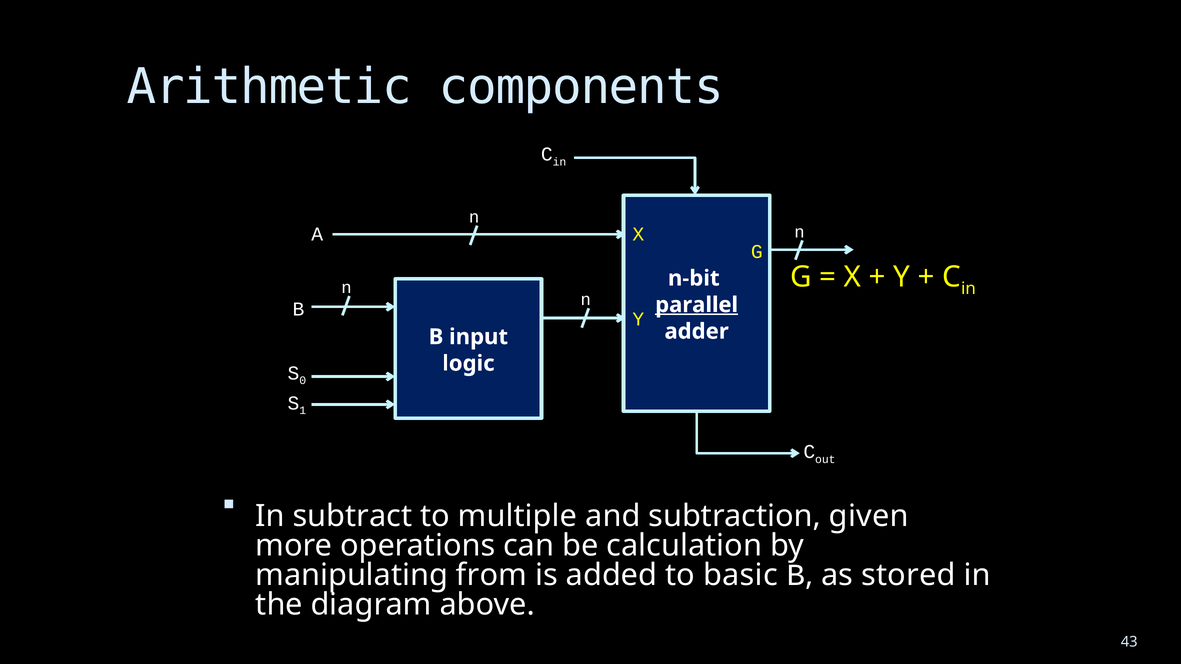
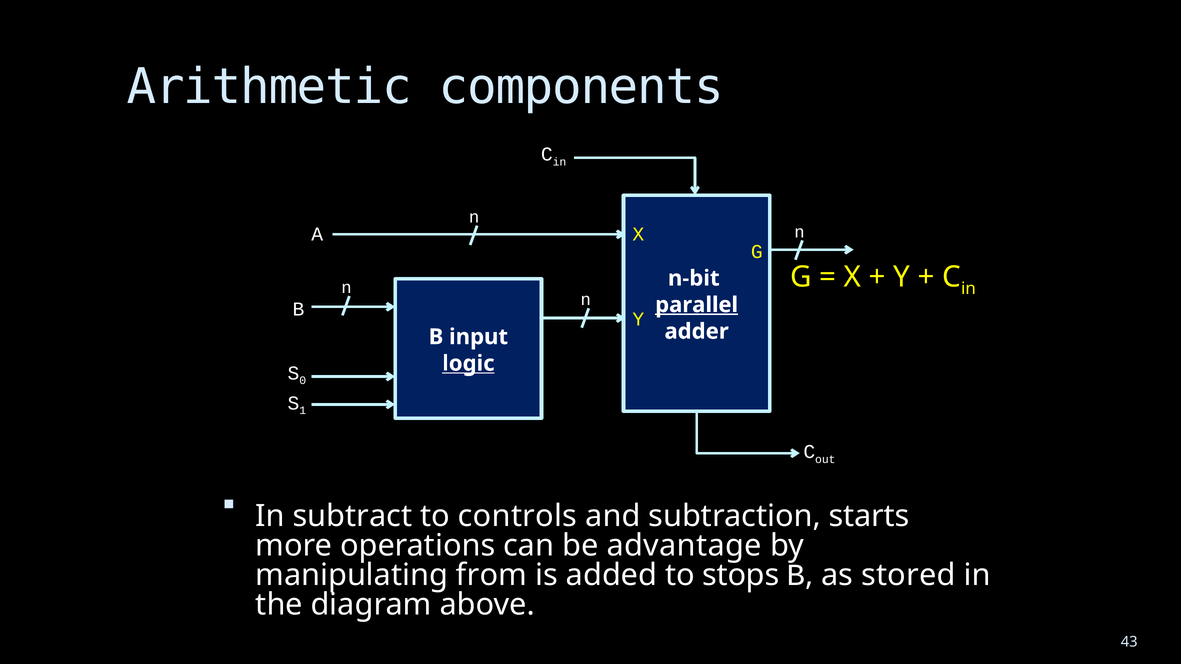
logic underline: none -> present (468, 364)
multiple: multiple -> controls (517, 516)
given: given -> starts (869, 516)
calculation: calculation -> advantage (684, 546)
basic: basic -> stops (741, 575)
